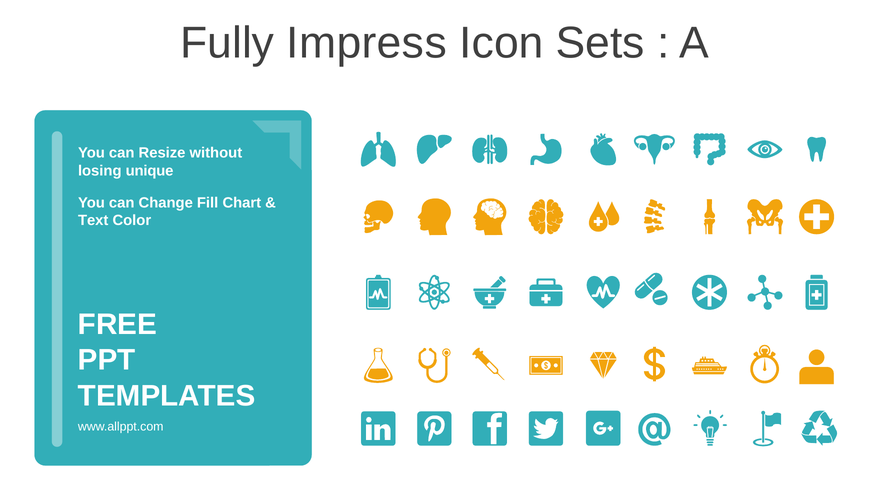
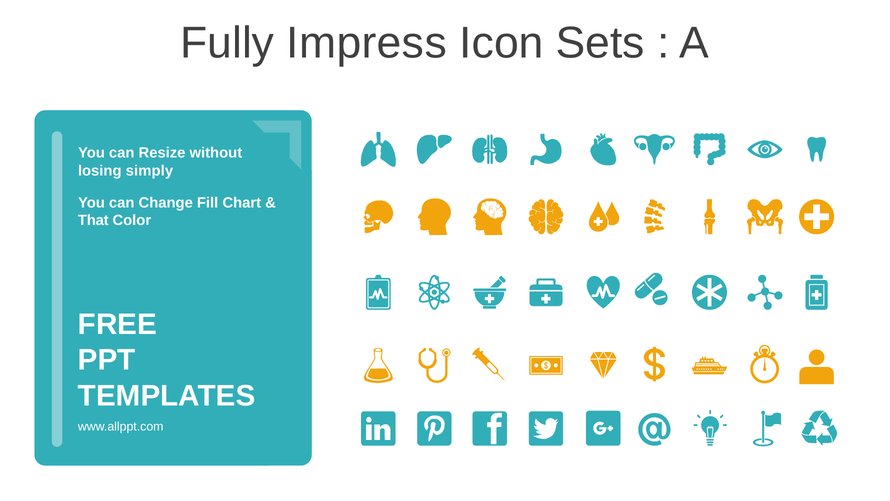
unique: unique -> simply (149, 171)
Text: Text -> That (93, 220)
